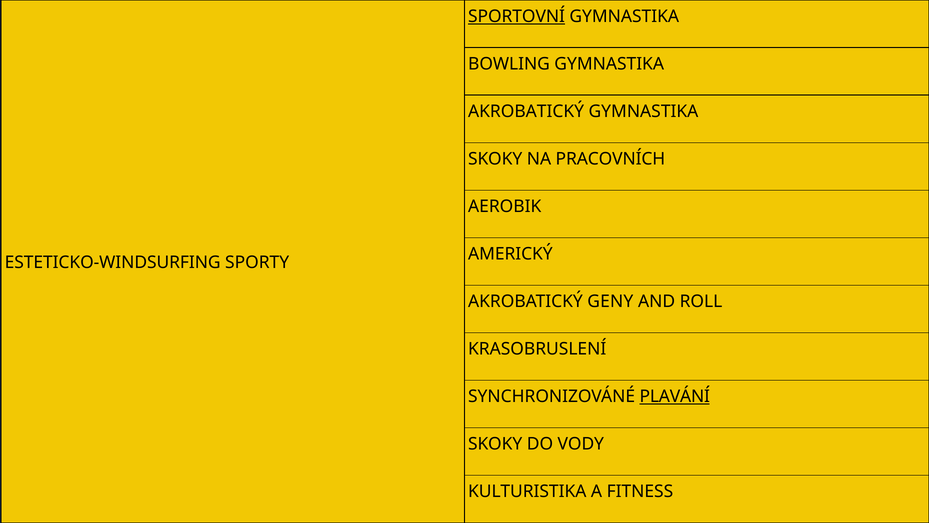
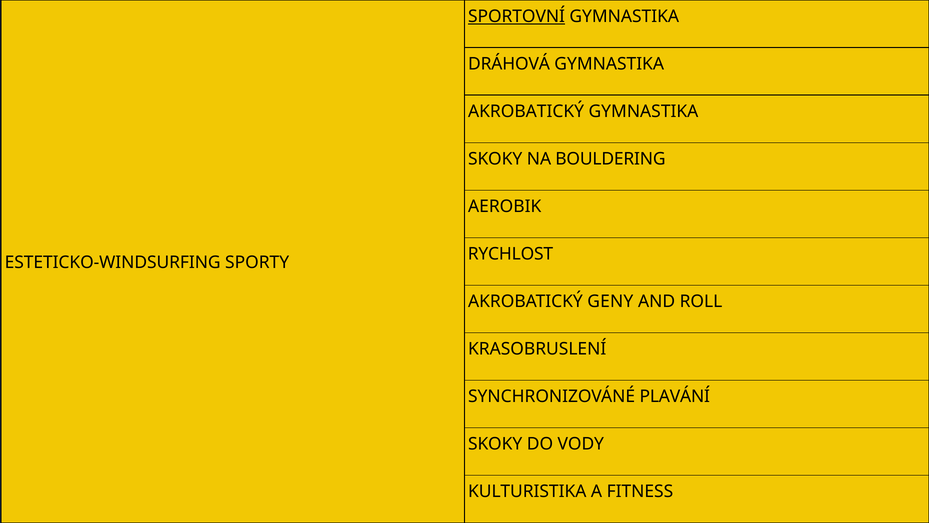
BOWLING: BOWLING -> DRÁHOVÁ (509, 64)
PRACOVNÍCH: PRACOVNÍCH -> BOULDERING (610, 159)
AMERICKÝ: AMERICKÝ -> RYCHLOST (510, 254)
PLAVÁNÍ underline: present -> none (675, 396)
